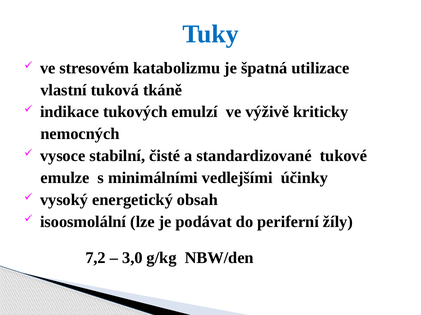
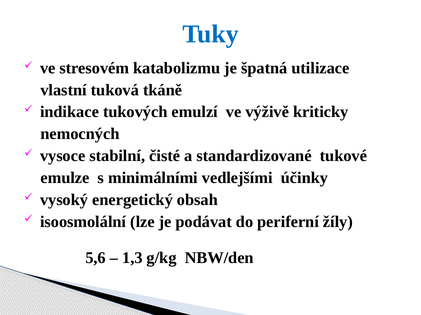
7,2: 7,2 -> 5,6 (96, 258)
3,0: 3,0 -> 1,3 (132, 258)
